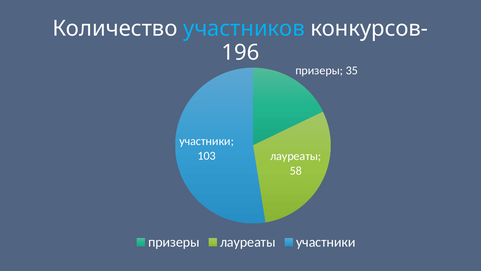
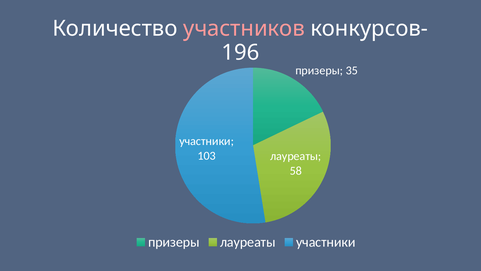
участников colour: light blue -> pink (244, 29)
